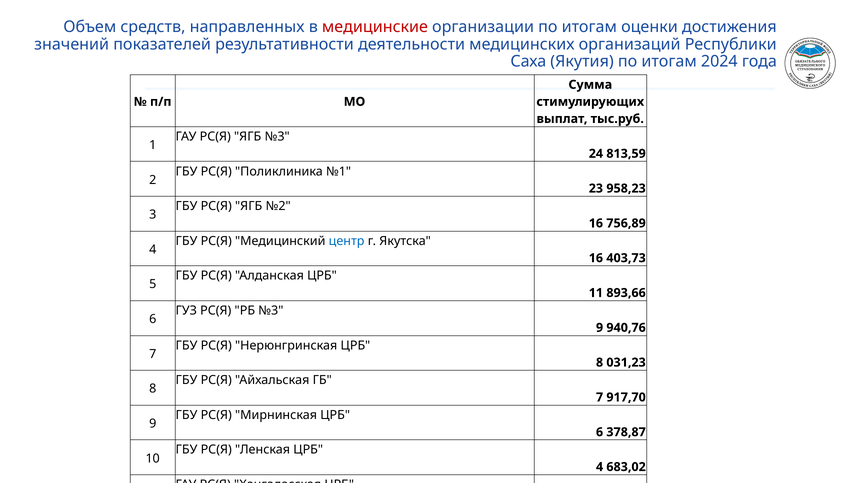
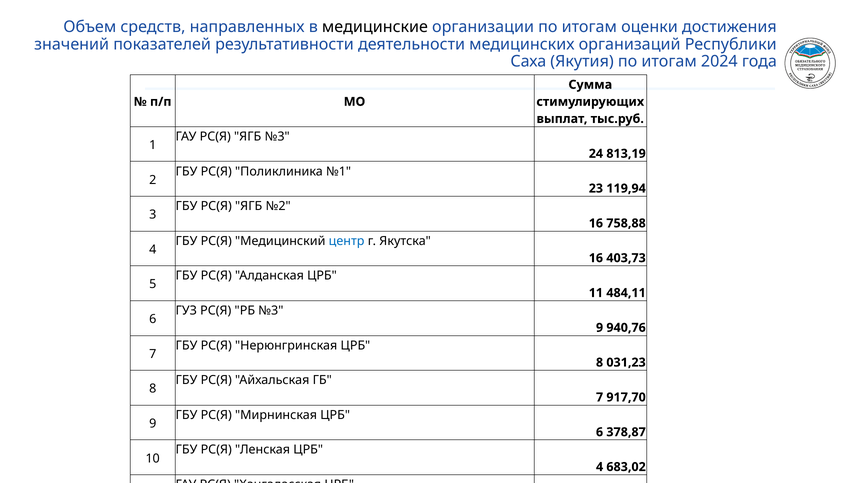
медицинские colour: red -> black (375, 27)
813,59: 813,59 -> 813,19 (626, 154)
958,23: 958,23 -> 119,94 (626, 189)
756,89: 756,89 -> 758,88 (626, 223)
893,66: 893,66 -> 484,11 (626, 293)
